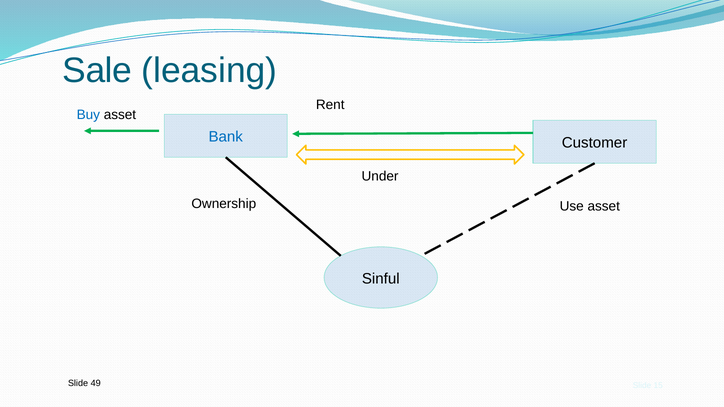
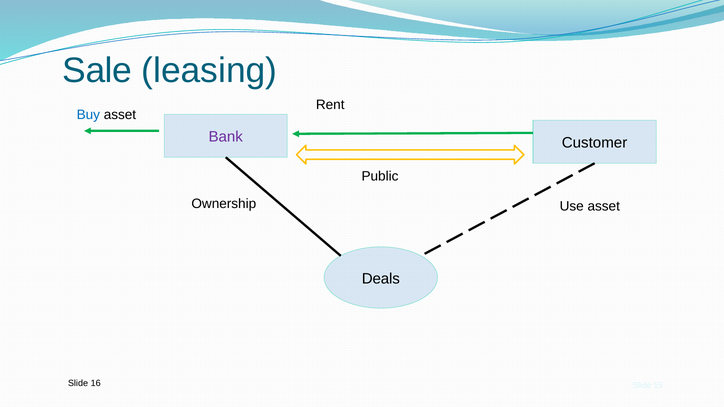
Bank colour: blue -> purple (226, 137)
Under: Under -> Public (380, 176)
Sinful: Sinful -> Deals (381, 279)
49: 49 -> 16 (96, 383)
